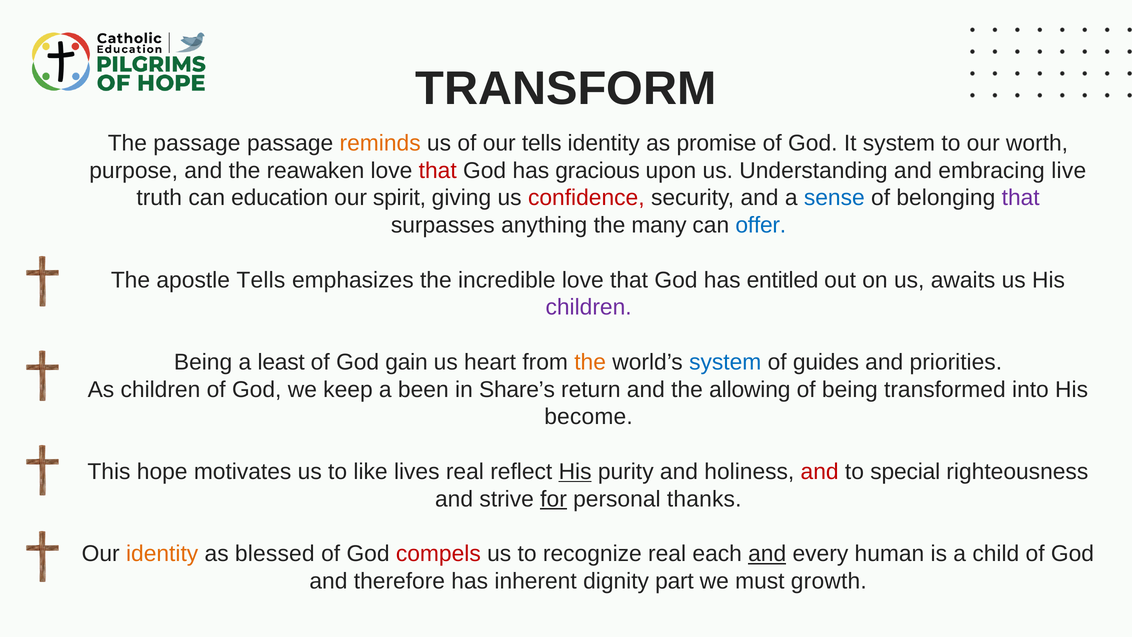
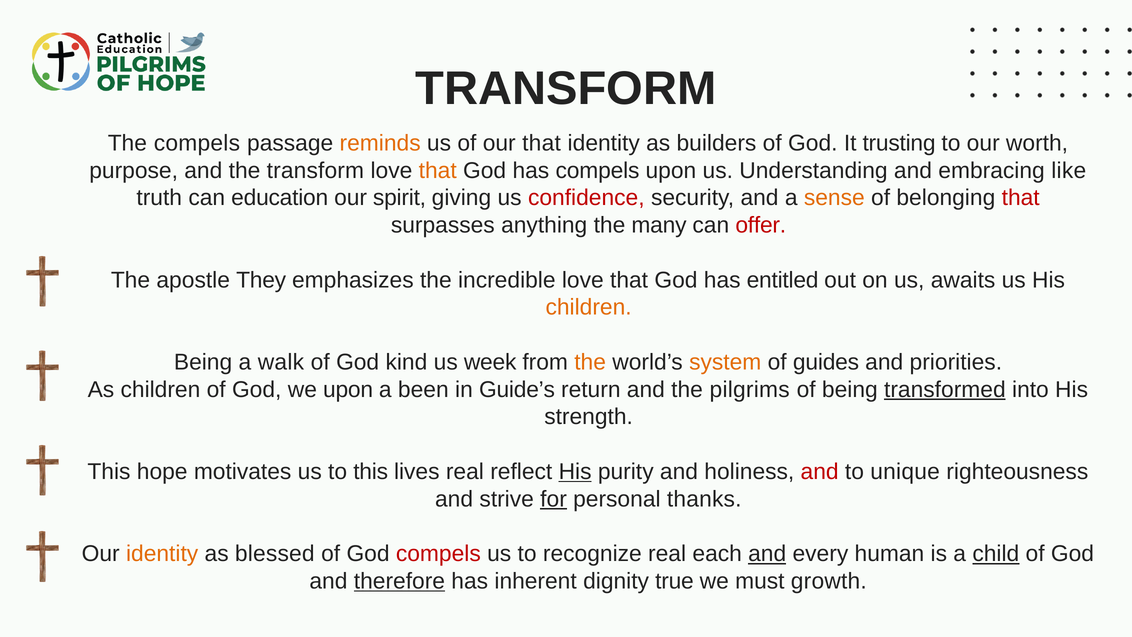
The passage: passage -> compels (197, 143)
our tells: tells -> that (542, 143)
promise: promise -> builders (716, 143)
It system: system -> trusting (899, 143)
the reawaken: reawaken -> transform (315, 170)
that colour: red -> orange (438, 170)
has gracious: gracious -> compels (598, 170)
live: live -> like (1069, 170)
sense colour: blue -> orange (834, 198)
that colour: purple -> red (1021, 198)
offer colour: blue -> red (761, 225)
apostle Tells: Tells -> They (261, 280)
children colour: purple -> orange (589, 307)
least: least -> walk (281, 362)
gain: gain -> kind (406, 362)
heart: heart -> week (490, 362)
system colour: blue -> orange (725, 362)
we keep: keep -> upon (348, 389)
Share’s: Share’s -> Guide’s (517, 389)
allowing: allowing -> pilgrims (750, 389)
transformed underline: none -> present (945, 389)
become: become -> strength (589, 417)
to like: like -> this (371, 471)
special: special -> unique (905, 471)
child underline: none -> present (996, 554)
therefore underline: none -> present (399, 581)
part: part -> true (674, 581)
